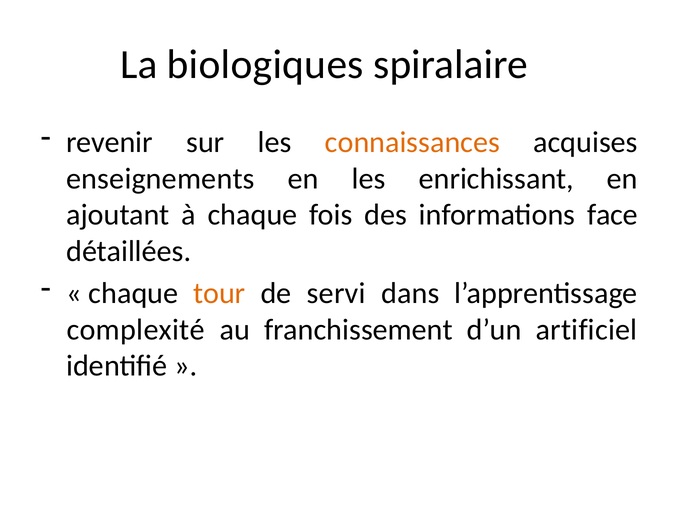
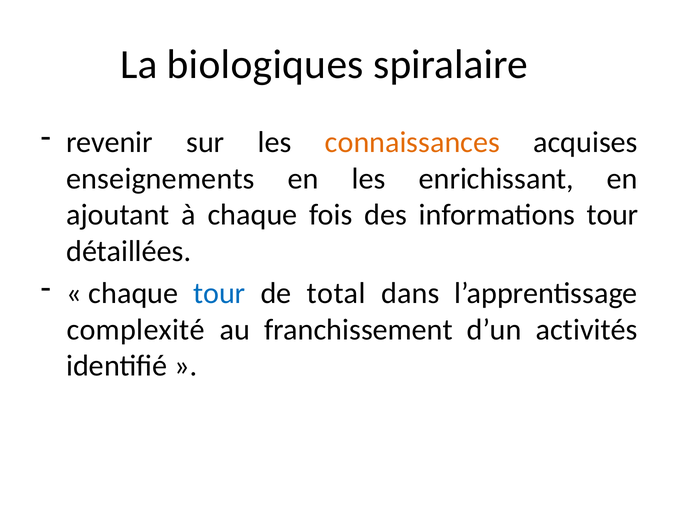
informations face: face -> tour (613, 215)
tour colour: orange -> blue (219, 294)
servi: servi -> total (336, 294)
artificiel: artificiel -> activités (587, 330)
